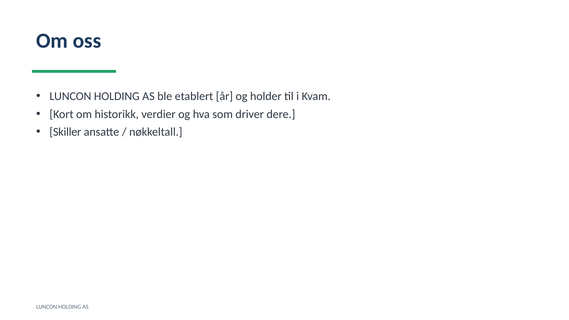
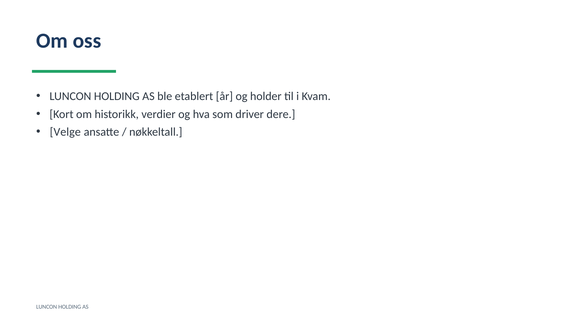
Skiller: Skiller -> Velge (65, 132)
